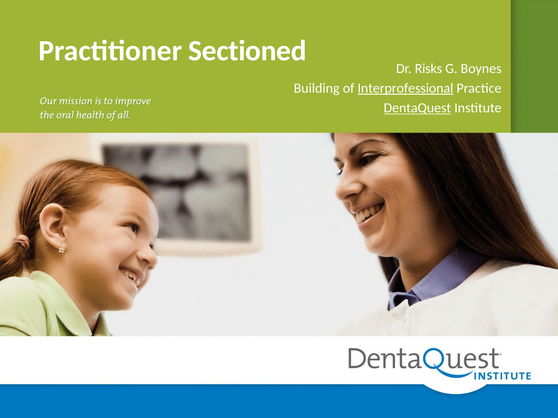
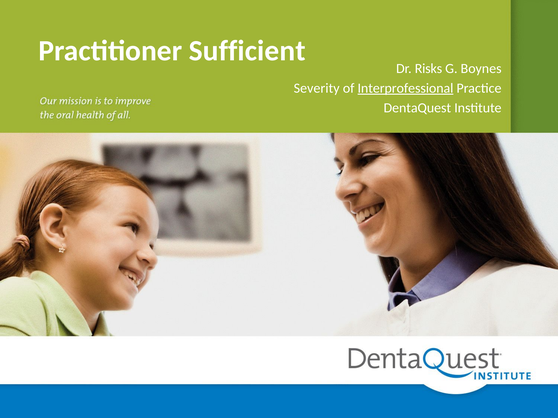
Sectioned: Sectioned -> Sufficient (247, 51)
Building: Building -> Severity (317, 88)
DentaQuest underline: present -> none (417, 108)
